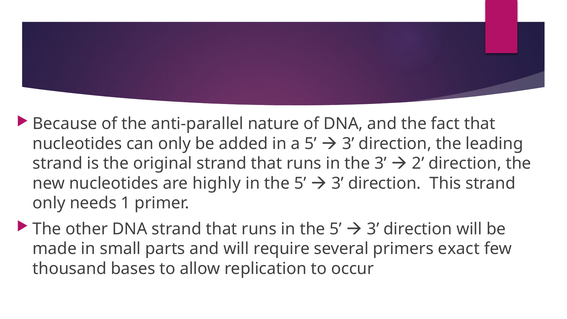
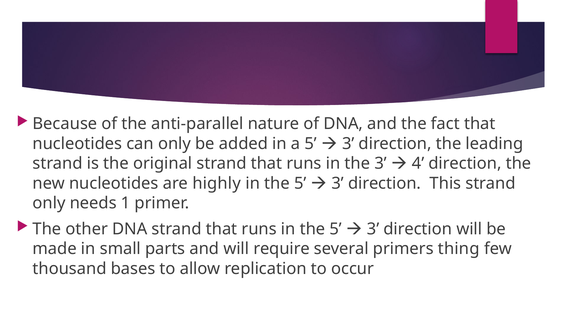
2: 2 -> 4 (418, 163)
exact: exact -> thing (459, 249)
